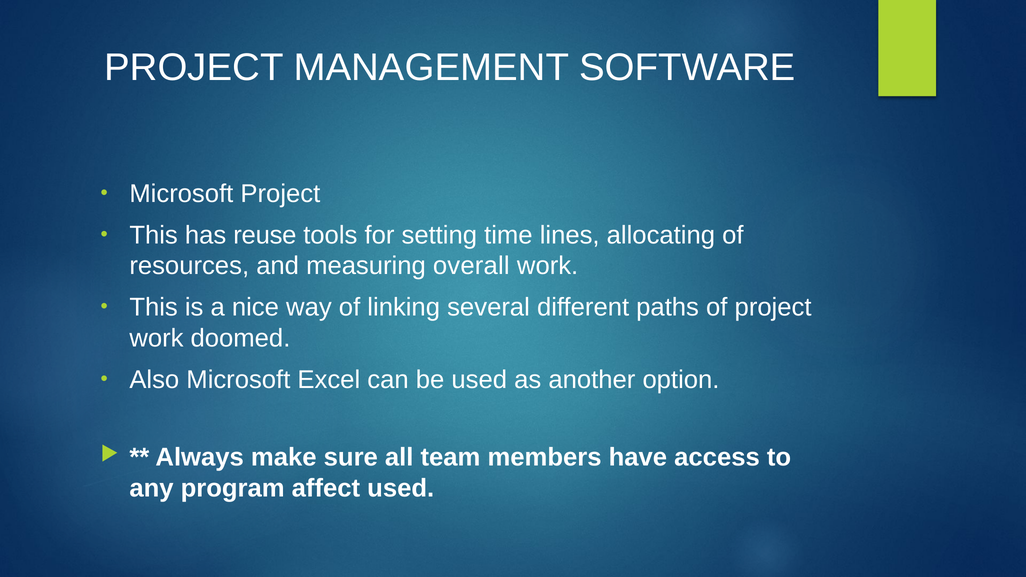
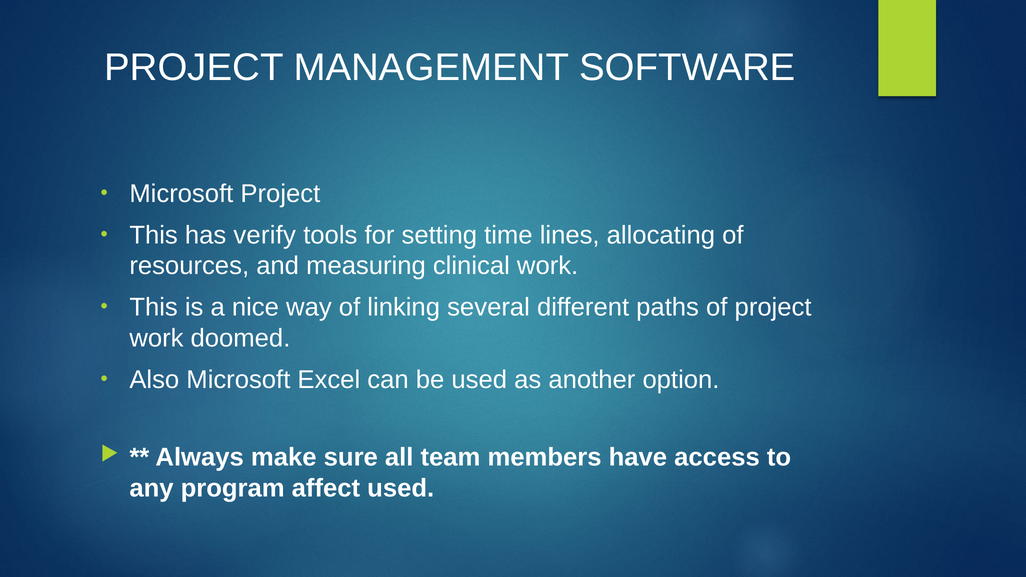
reuse: reuse -> verify (265, 235)
overall: overall -> clinical (471, 266)
